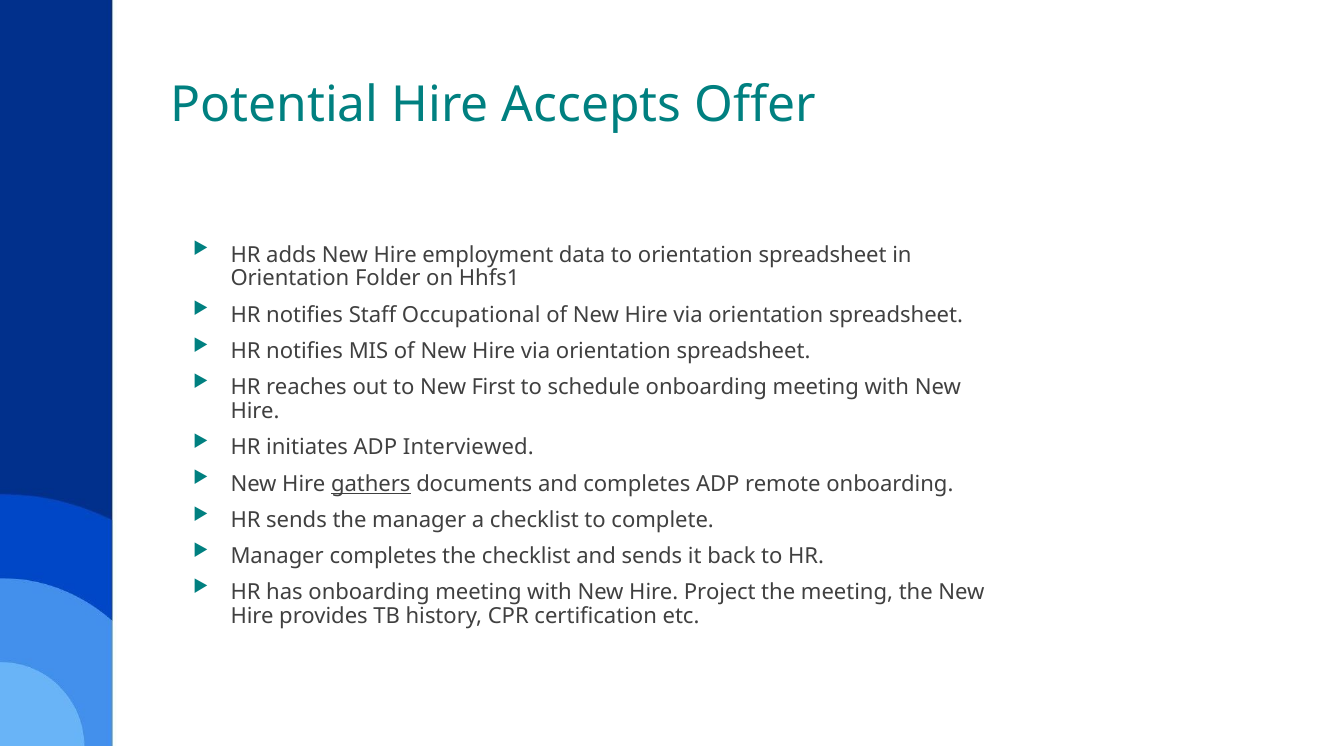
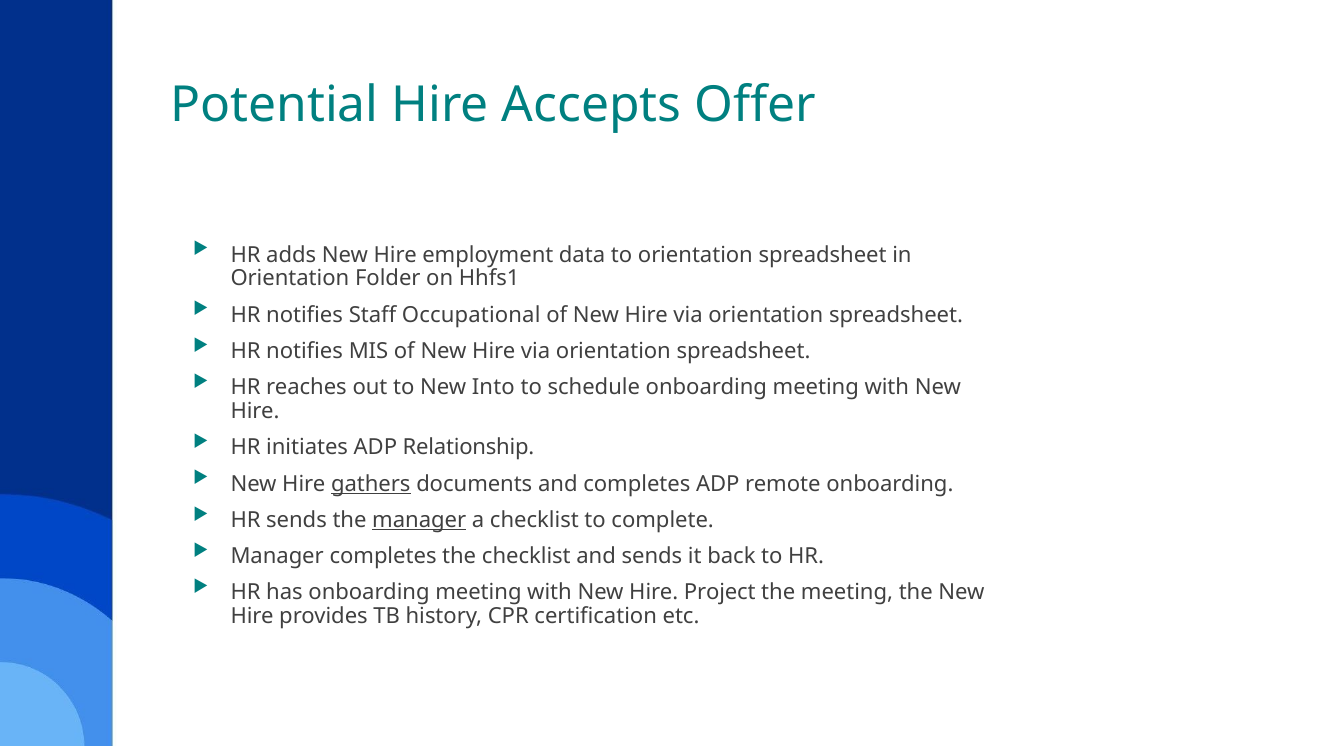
First: First -> Into (493, 387)
Interviewed: Interviewed -> Relationship (469, 447)
manager underline: none -> present (419, 520)
